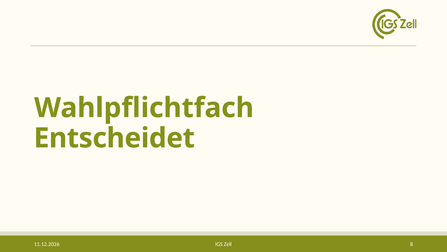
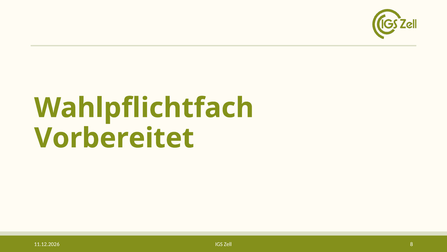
Entscheidet: Entscheidet -> Vorbereitet (114, 138)
